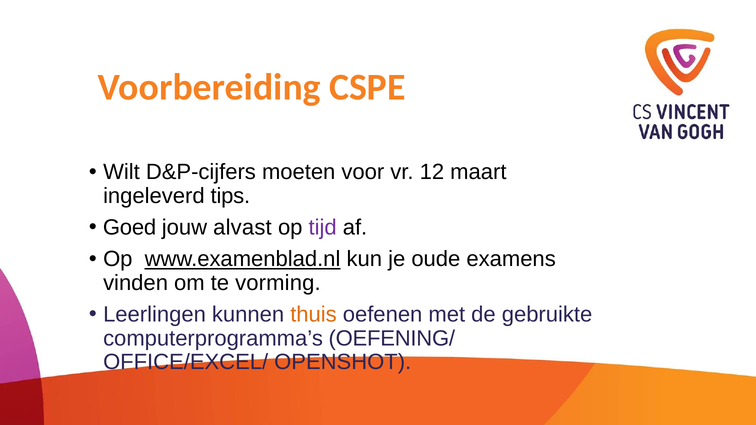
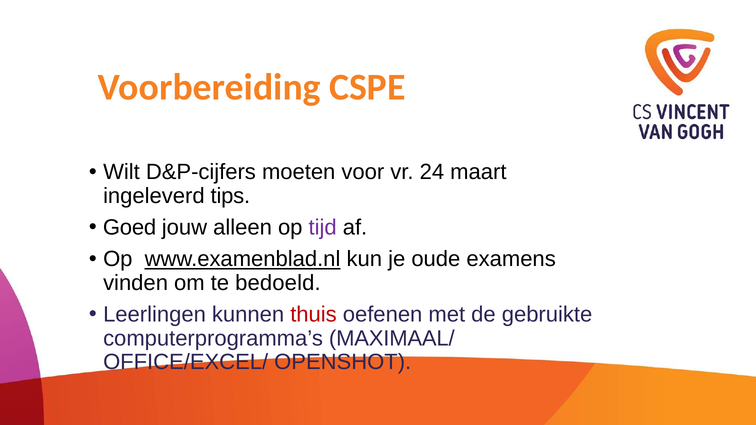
12: 12 -> 24 (432, 172)
alvast: alvast -> alleen (243, 228)
vorming: vorming -> bedoeld (278, 283)
thuis colour: orange -> red (314, 315)
OEFENING/: OEFENING/ -> MAXIMAAL/ (392, 338)
